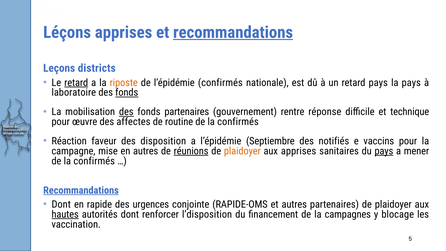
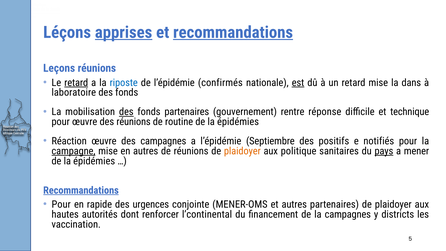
apprises underline: none -> present (124, 32)
Leçons districts: districts -> réunions (97, 68)
riposte colour: orange -> blue (124, 83)
est underline: none -> present (298, 83)
retard pays: pays -> mise (378, 83)
la pays: pays -> dans (411, 83)
fonds underline: present -> none (127, 93)
des affectes: affectes -> réunions (134, 122)
confirmés: confirmés -> épidémies (238, 122)
Réaction faveur: faveur -> œuvre (104, 141)
des disposition: disposition -> campagnes (163, 141)
notifiés: notifiés -> positifs (334, 141)
vaccins: vaccins -> notifiés (379, 141)
campagne underline: none -> present (73, 151)
réunions underline: present -> none (191, 151)
aux apprises: apprises -> politique (299, 151)
confirmés: confirmés -> épidémies (94, 161)
Dont: Dont -> Pour (61, 204)
RAPIDE-OMS: RAPIDE-OMS -> MENER-OMS (240, 204)
hautes underline: present -> none (65, 214)
l’disposition: l’disposition -> l’continental (207, 214)
blocage: blocage -> districts (398, 214)
